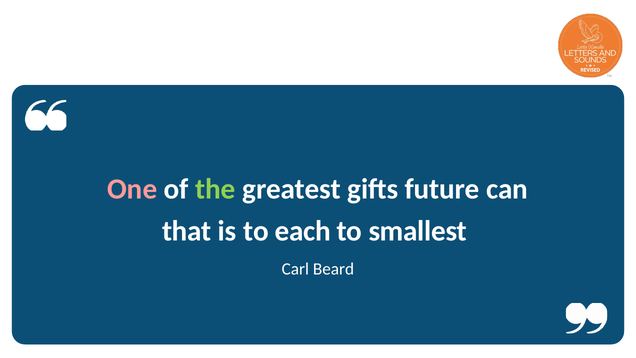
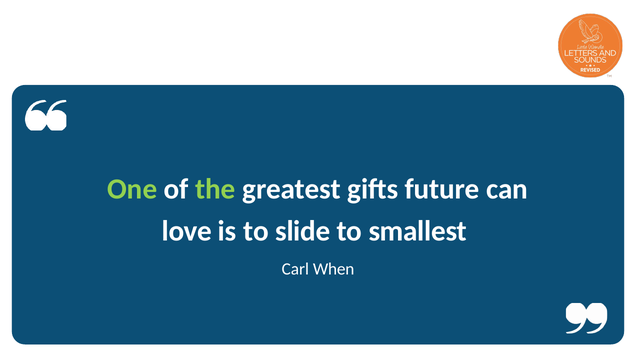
One colour: pink -> light green (132, 189)
that: that -> love (187, 231)
each: each -> slide (303, 231)
Beard: Beard -> When (334, 269)
